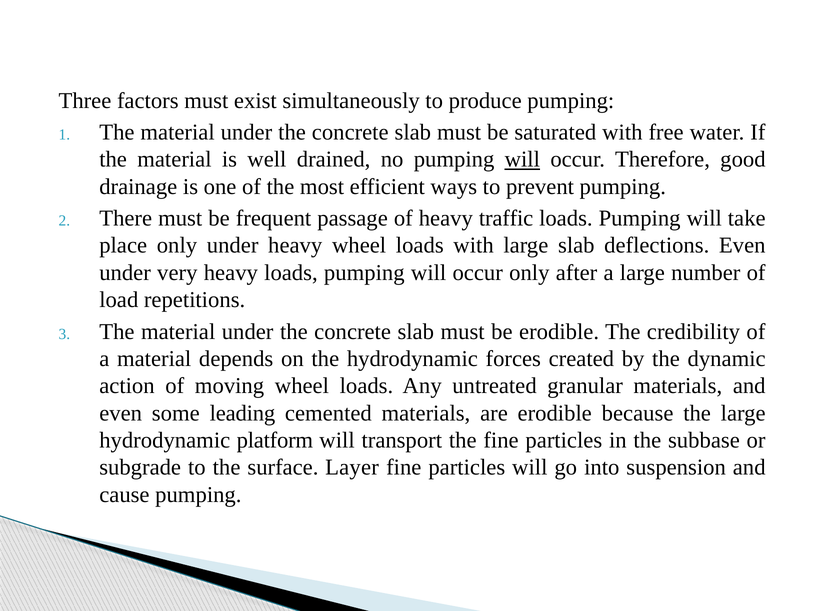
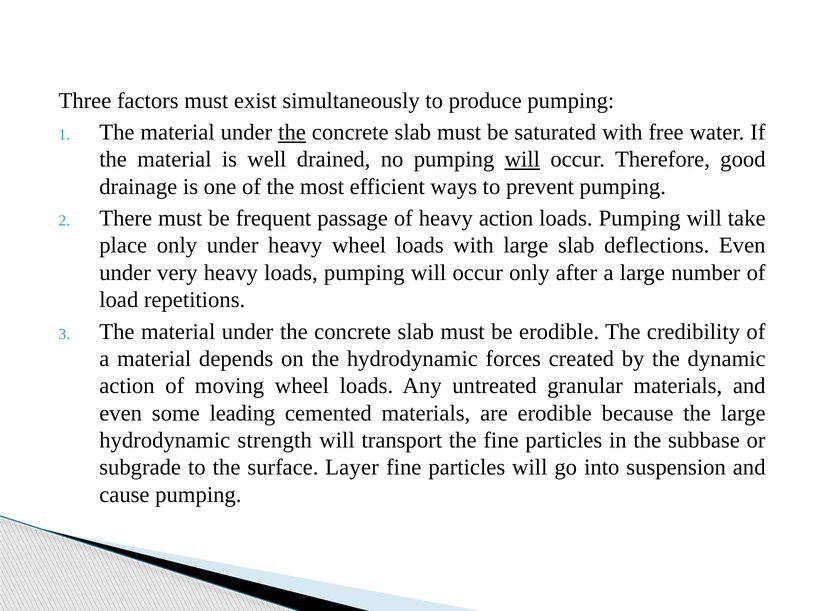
the underline: none -> present (292, 132)
heavy traffic: traffic -> action (506, 218)
platform: platform -> strength (275, 440)
